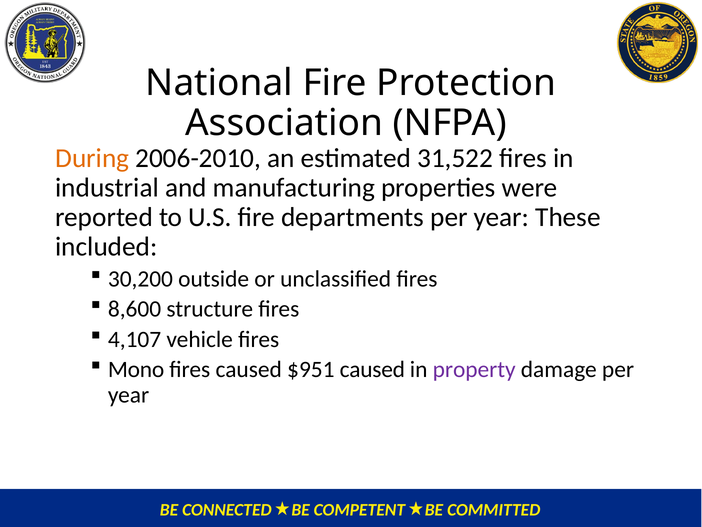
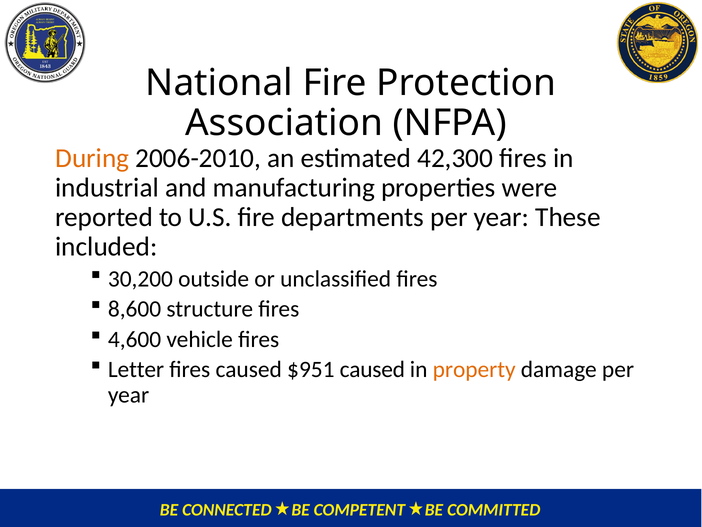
31,522: 31,522 -> 42,300 (455, 158)
4,107: 4,107 -> 4,600 (135, 339)
Mono: Mono -> Letter (136, 369)
property colour: purple -> orange (474, 369)
